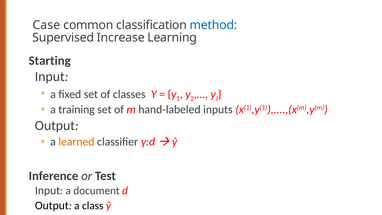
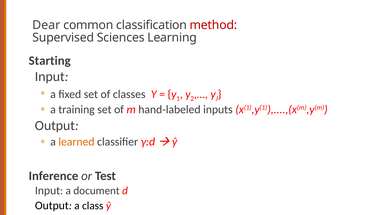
Case: Case -> Dear (46, 25)
method colour: blue -> red (213, 25)
Increase: Increase -> Sciences (121, 37)
